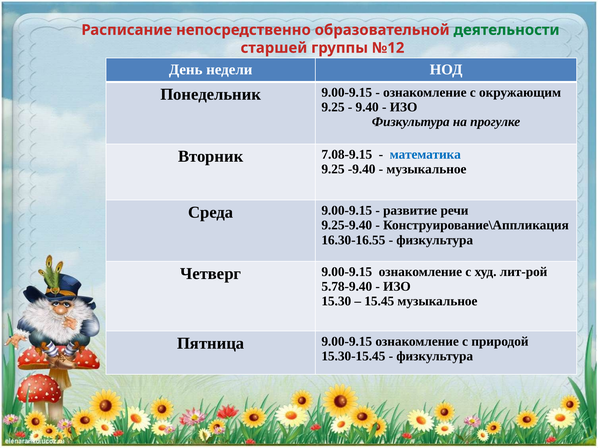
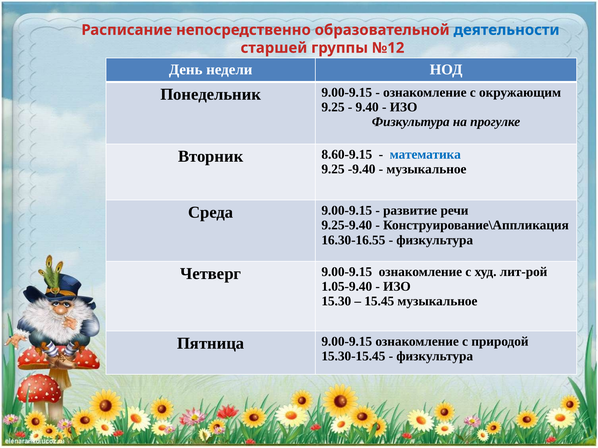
деятельности colour: green -> blue (507, 30)
7.08-9.15: 7.08-9.15 -> 8.60-9.15 (347, 155)
5.78-9.40: 5.78-9.40 -> 1.05-9.40 (347, 287)
